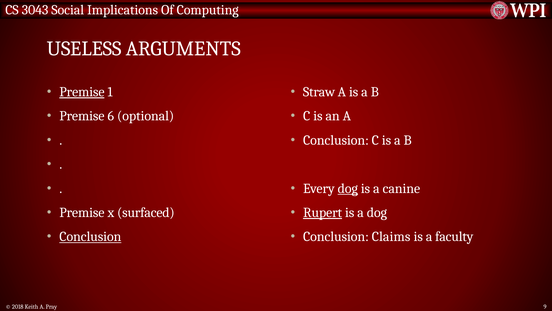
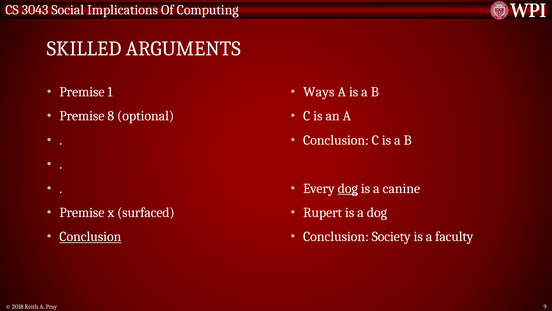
USELESS: USELESS -> SKILLED (84, 49)
Premise underline: present -> none (82, 92)
Straw: Straw -> Ways (319, 92)
6: 6 -> 8 (111, 116)
Rupert underline: present -> none (323, 212)
Claims: Claims -> Society (391, 236)
